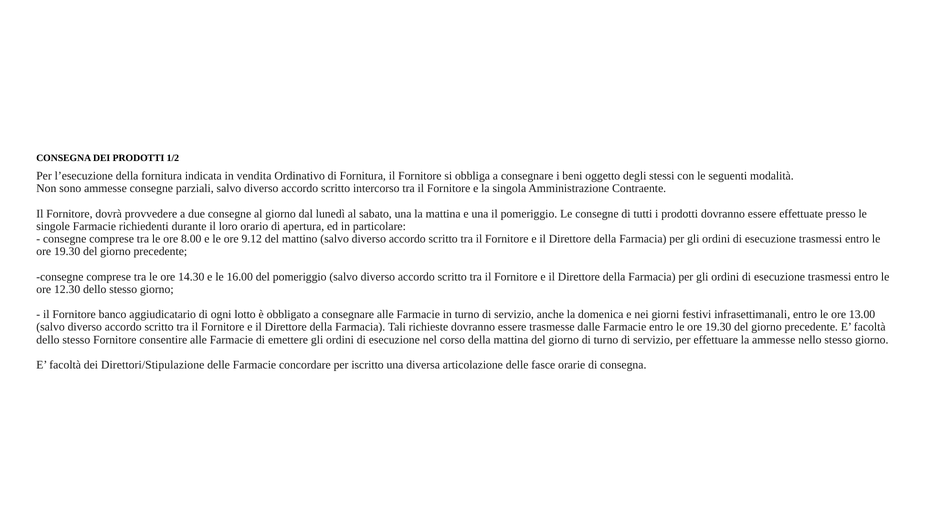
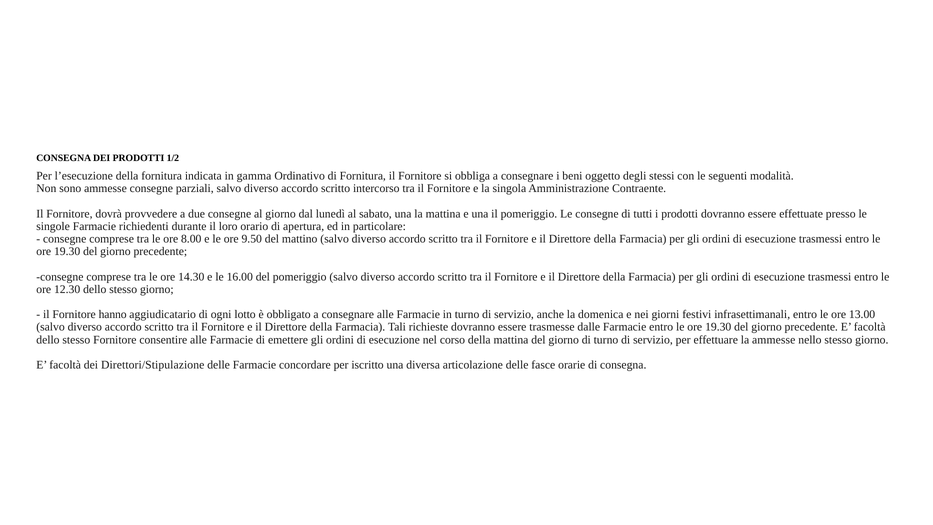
vendita: vendita -> gamma (254, 176)
9.12: 9.12 -> 9.50 (252, 239)
banco: banco -> hanno (113, 314)
